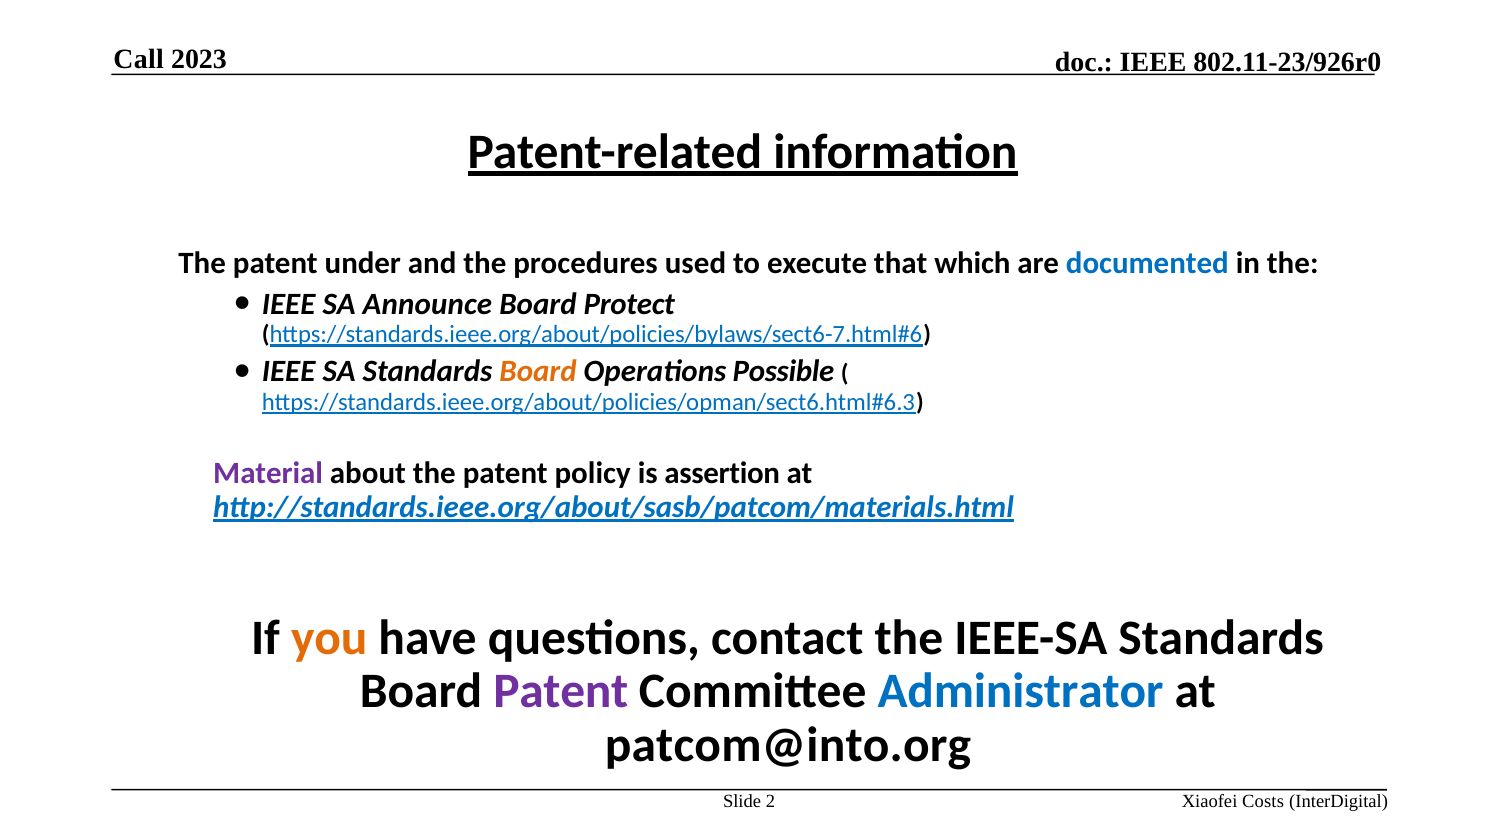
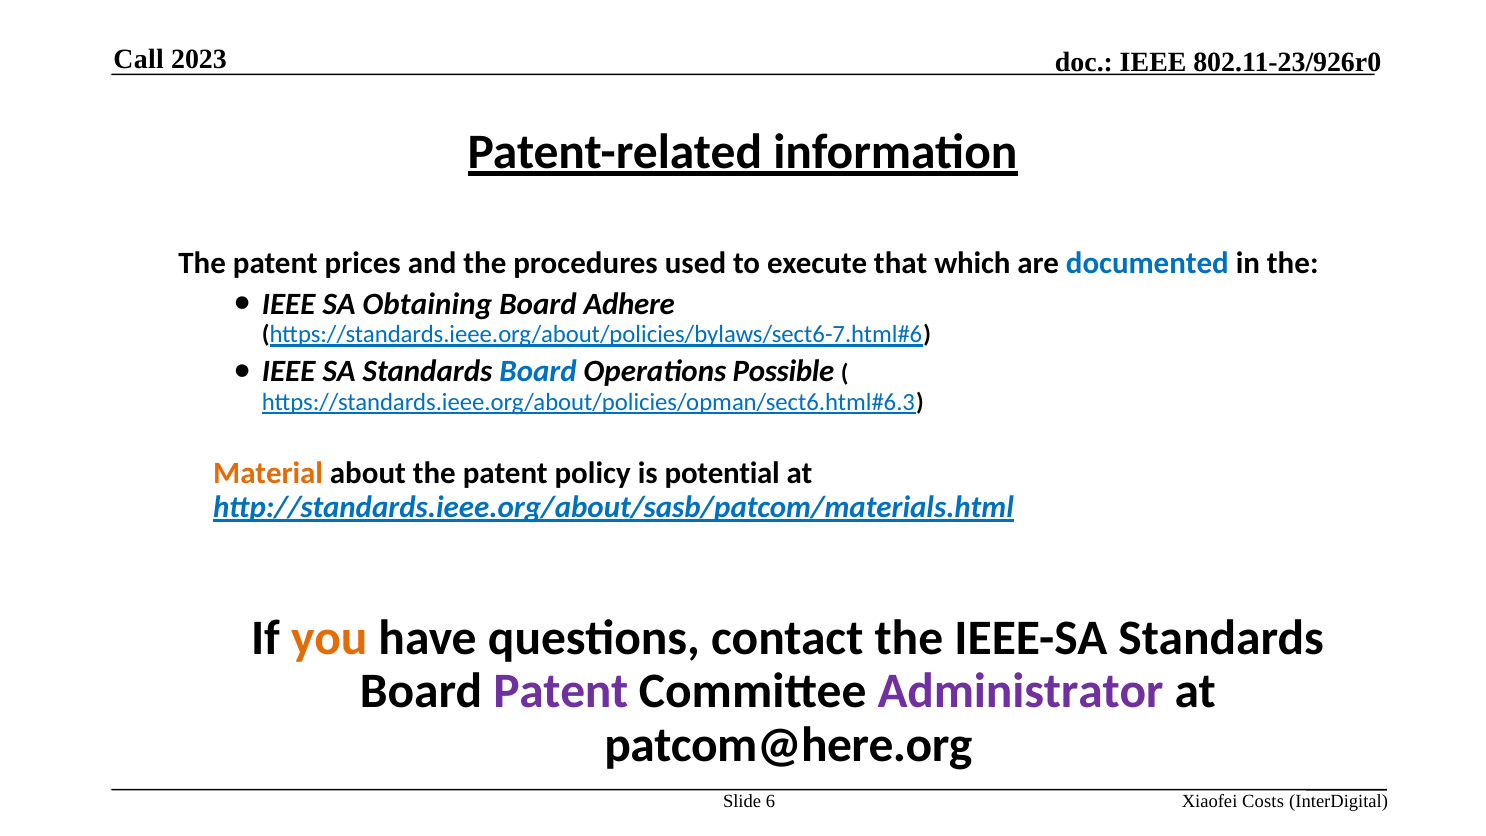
under: under -> prices (363, 264)
Announce: Announce -> Obtaining (427, 304)
Protect: Protect -> Adhere (629, 304)
Board colour: orange -> blue (538, 372)
Material colour: purple -> orange (268, 474)
assertion: assertion -> potential (722, 474)
Administrator colour: blue -> purple (1021, 691)
patcom@into.org: patcom@into.org -> patcom@here.org (788, 745)
2: 2 -> 6 (770, 802)
